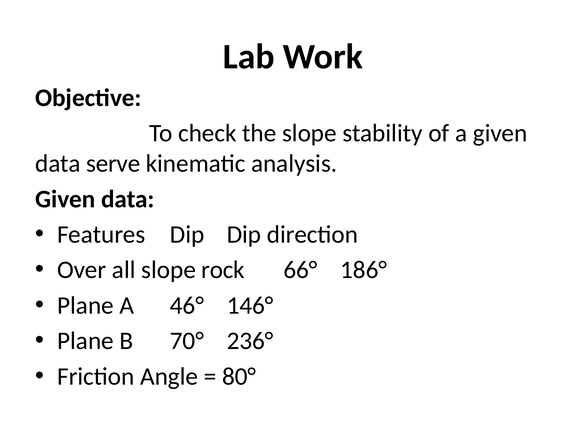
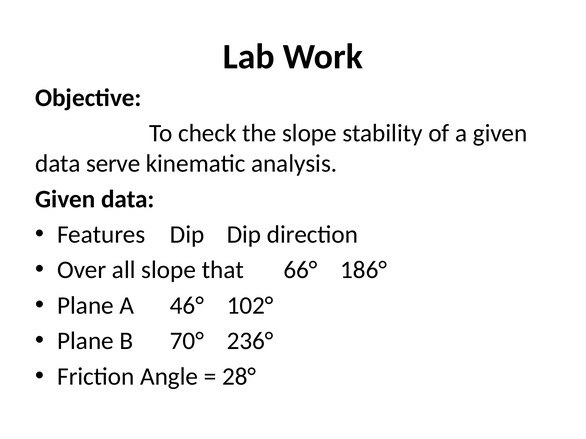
rock: rock -> that (223, 270)
146°: 146° -> 102° (250, 306)
80°: 80° -> 28° (239, 377)
